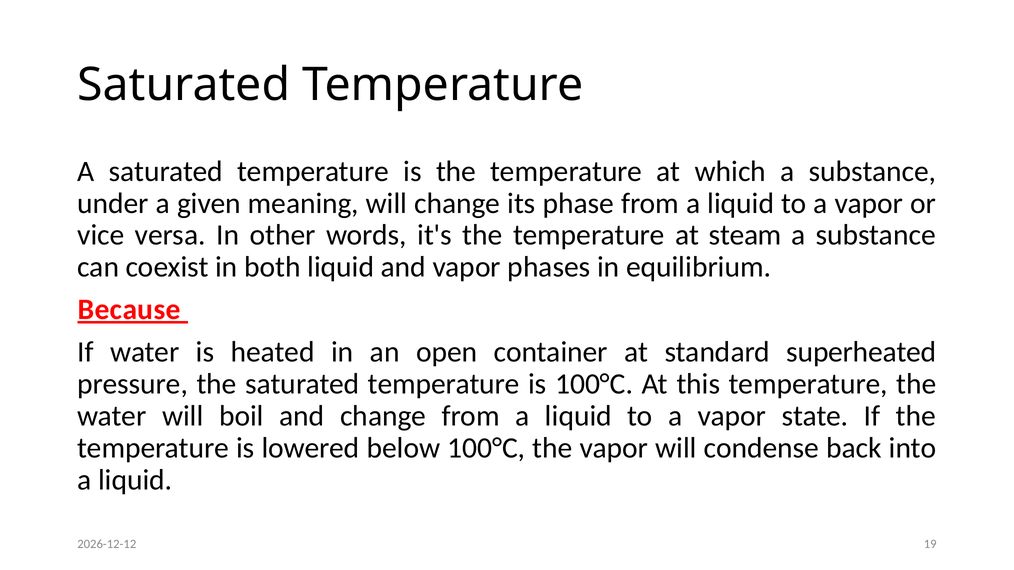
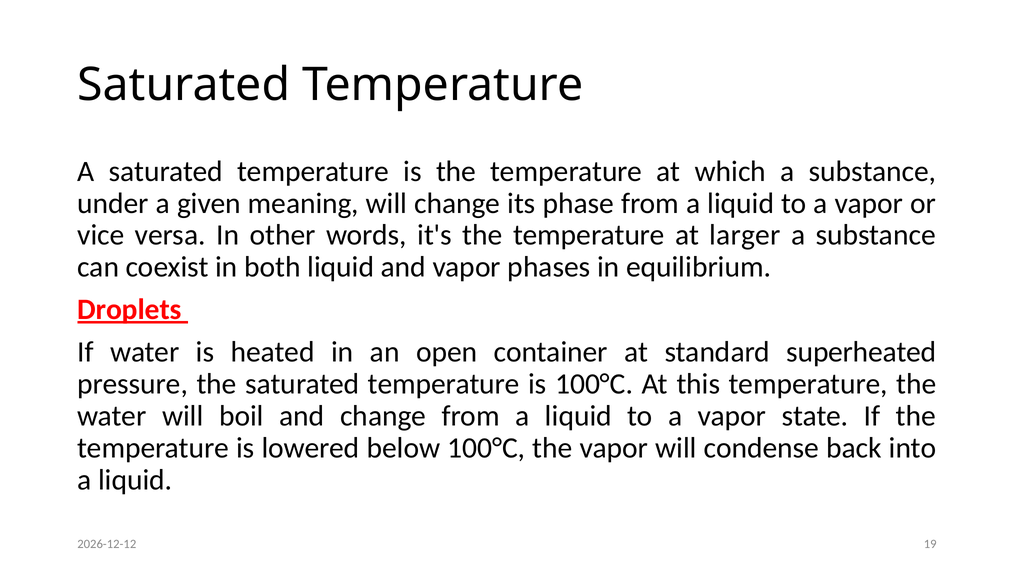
steam: steam -> larger (745, 235)
Because: Because -> Droplets (129, 310)
